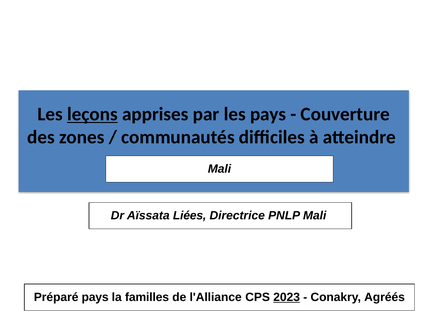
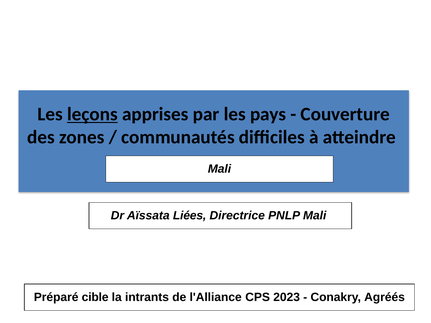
Préparé pays: pays -> cible (95, 297)
familles: familles -> intrants (147, 297)
2023 underline: present -> none (287, 297)
